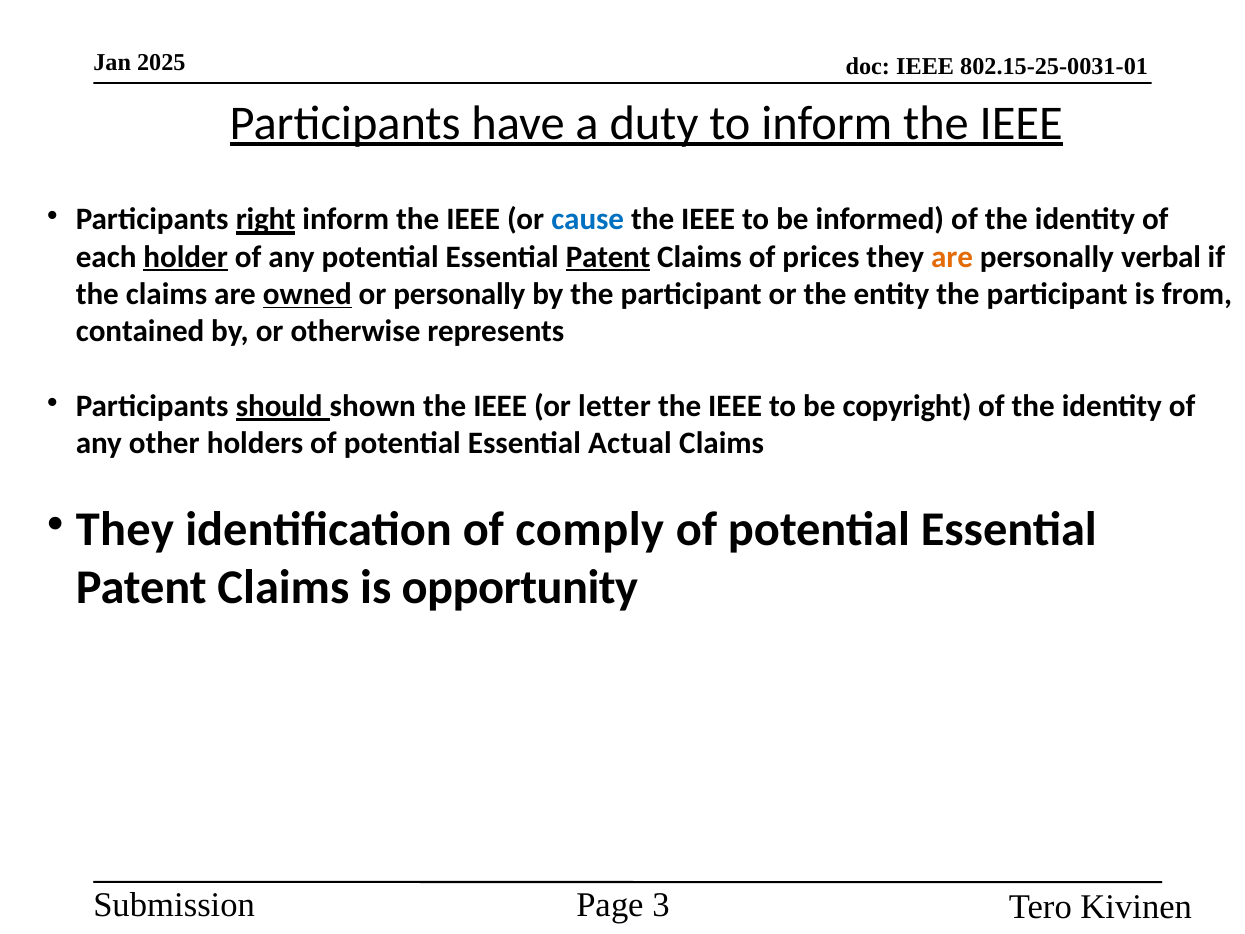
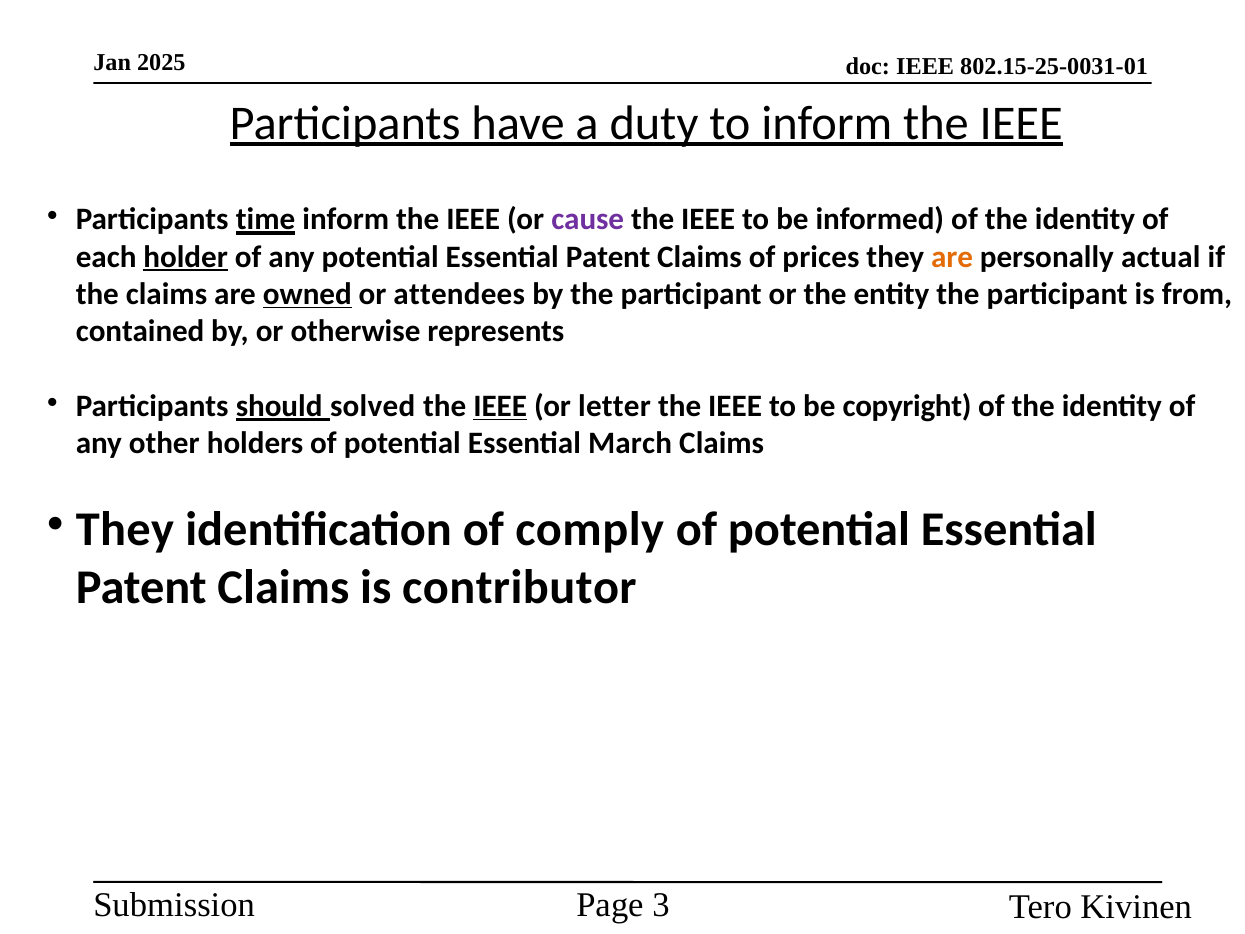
right: right -> time (266, 219)
cause colour: blue -> purple (588, 219)
Patent underline: present -> none (608, 257)
verbal: verbal -> actual (1161, 257)
or personally: personally -> attendees (459, 294)
shown: shown -> solved (373, 406)
IEEE underline: none -> present (500, 406)
Actual: Actual -> March (630, 443)
opportunity: opportunity -> contributor (519, 588)
